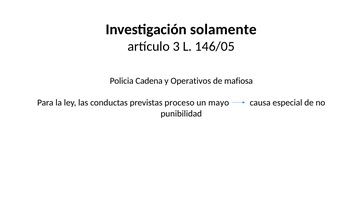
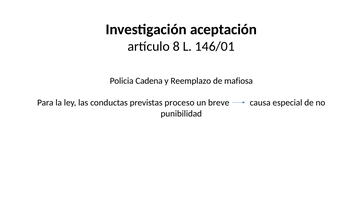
solamente: solamente -> aceptación (223, 29)
3: 3 -> 8 (176, 46)
146/05: 146/05 -> 146/01 (215, 46)
Operativos: Operativos -> Reemplazo (191, 81)
mayo: mayo -> breve (219, 103)
